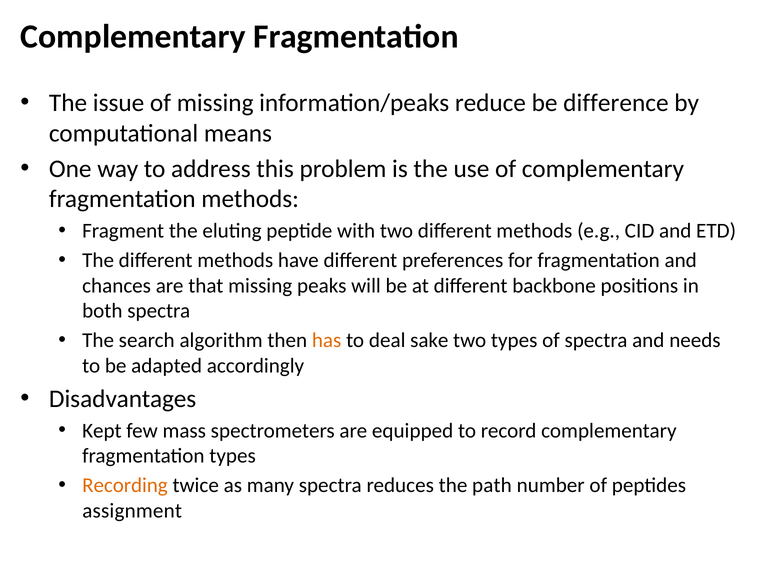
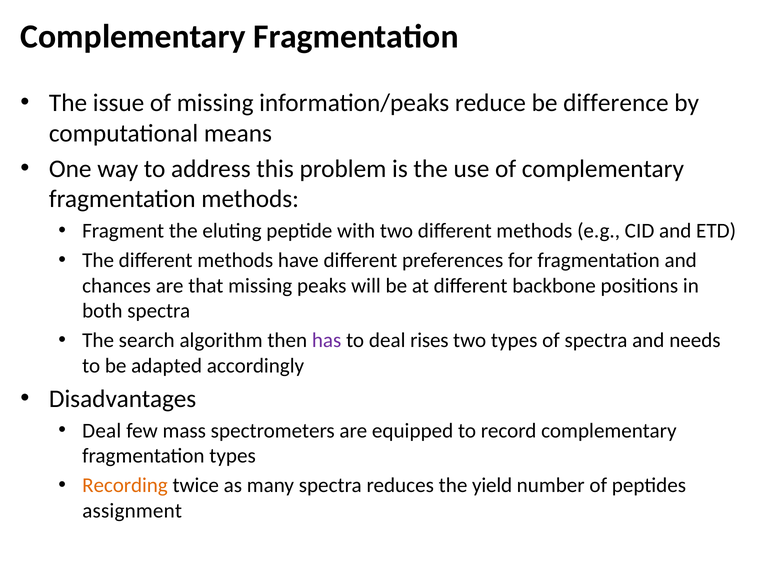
has colour: orange -> purple (327, 341)
sake: sake -> rises (429, 341)
Kept: Kept -> Deal (102, 431)
path: path -> yield (492, 486)
